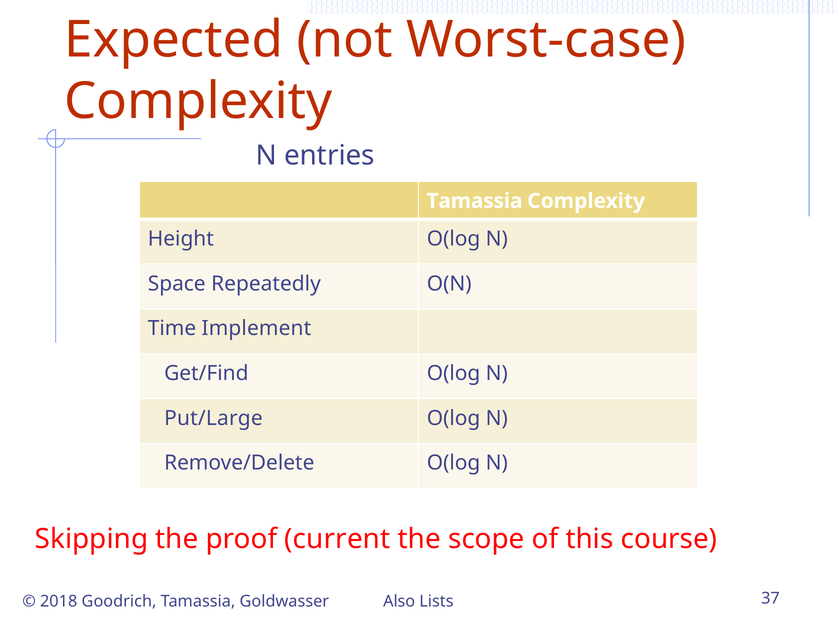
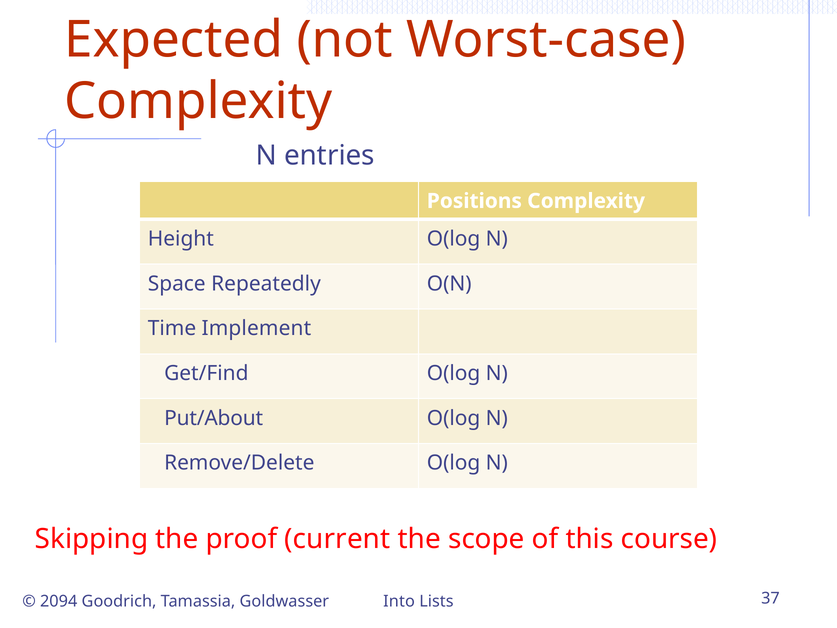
Tamassia: Tamassia -> Positions (474, 201)
Put/Large: Put/Large -> Put/About (214, 418)
2018: 2018 -> 2094 (59, 601)
Also: Also -> Into (399, 601)
